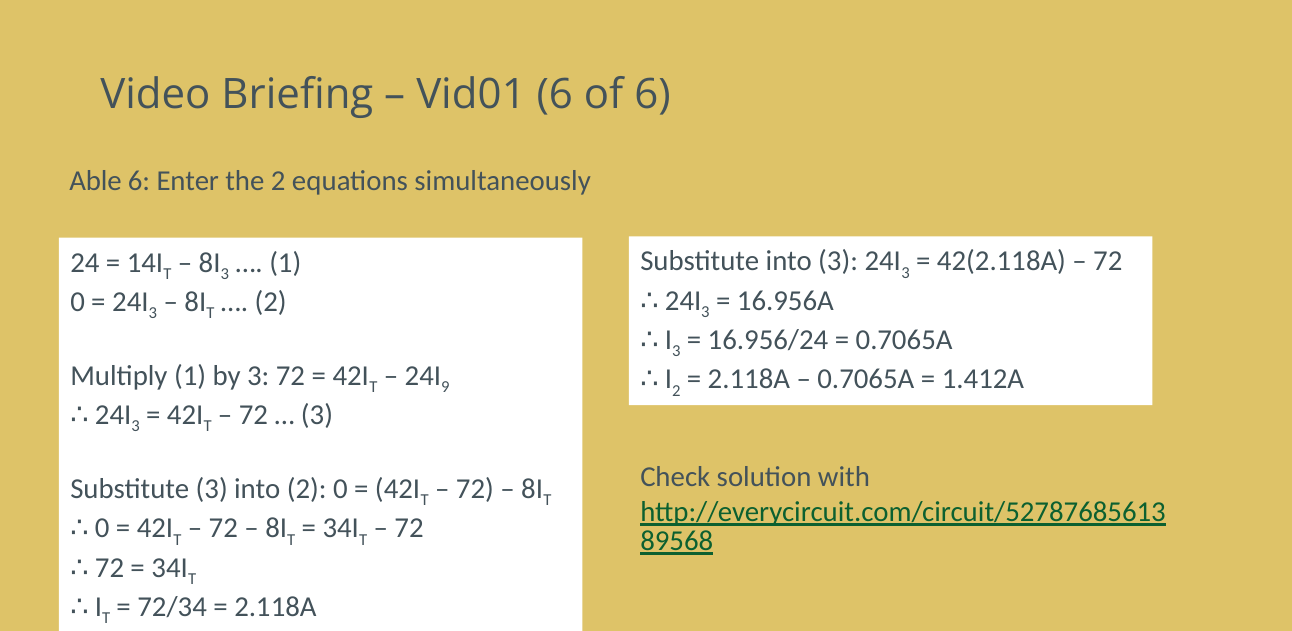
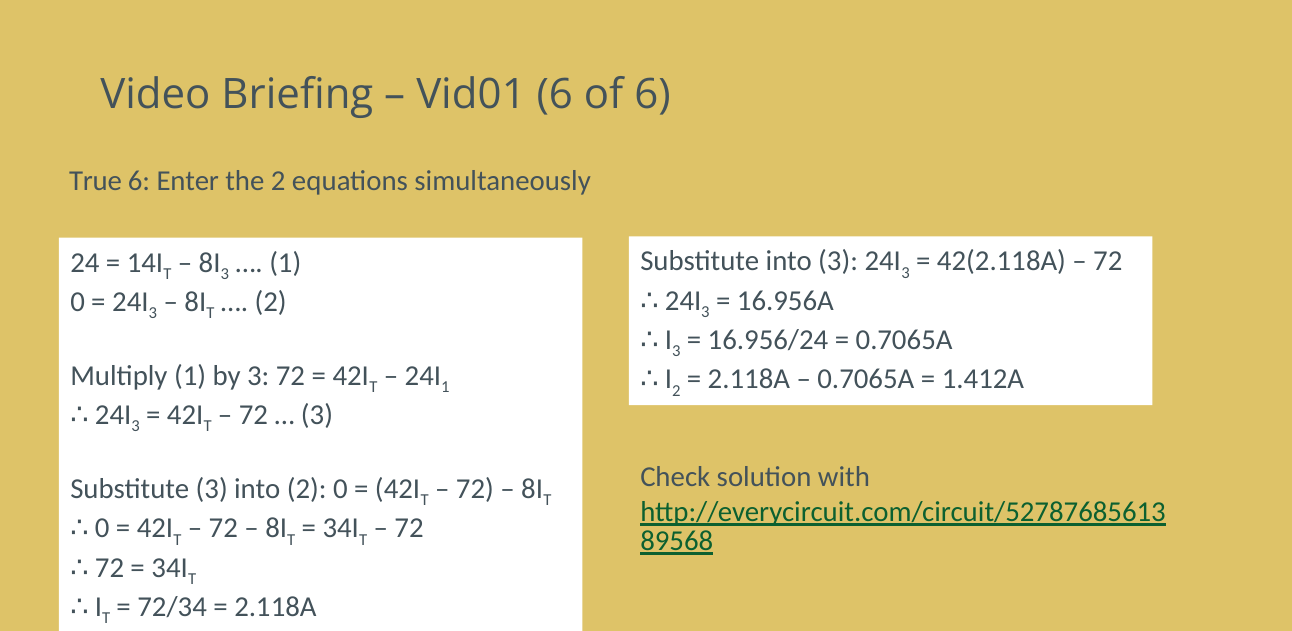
Able: Able -> True (96, 181)
9: 9 -> 1 (445, 387)
